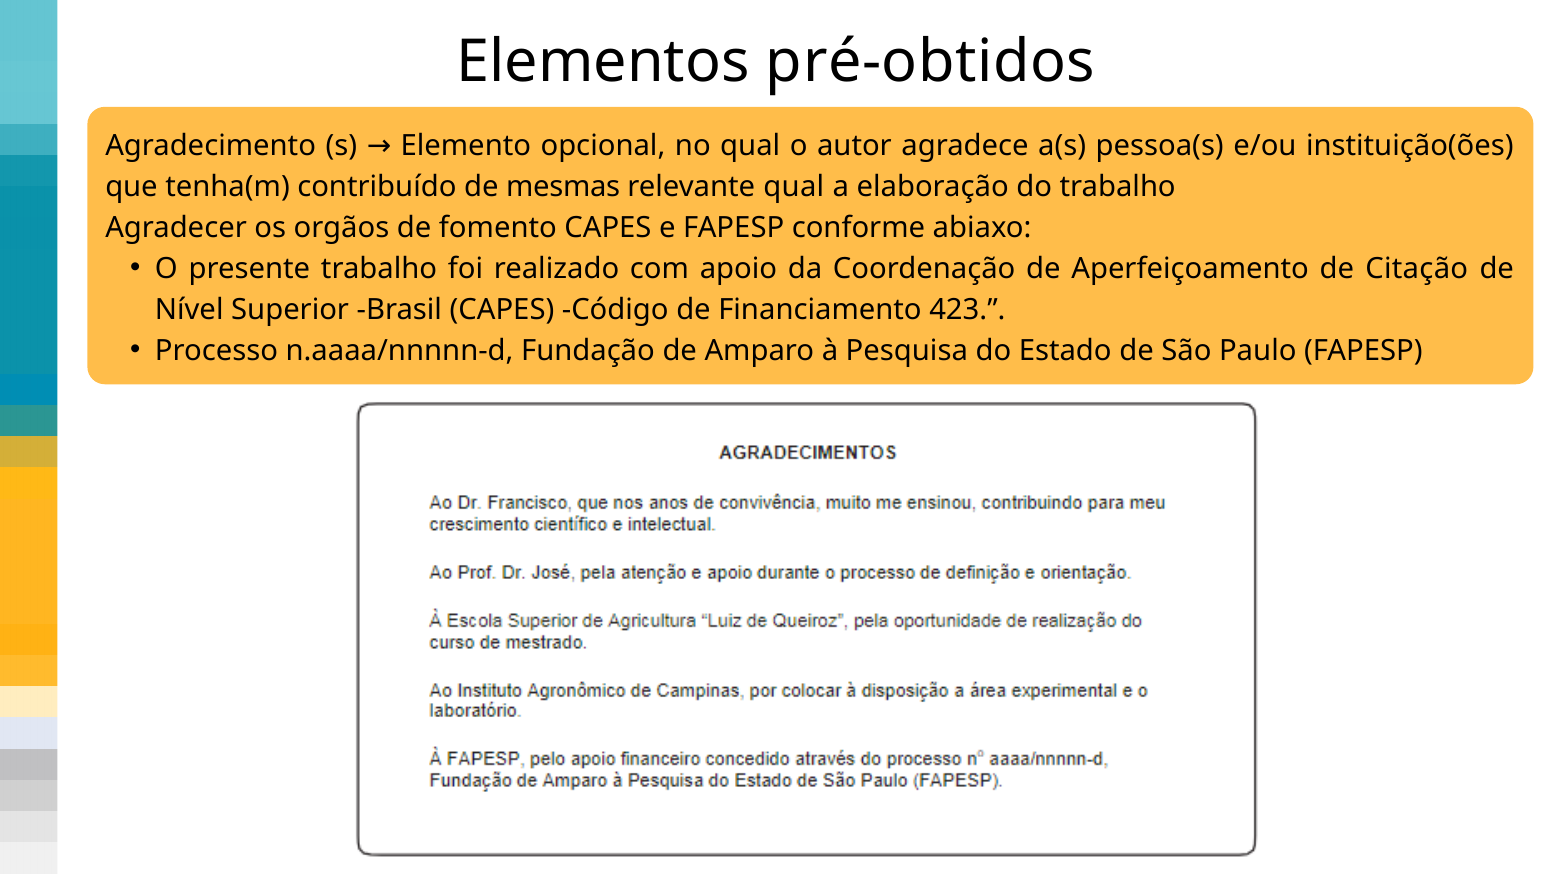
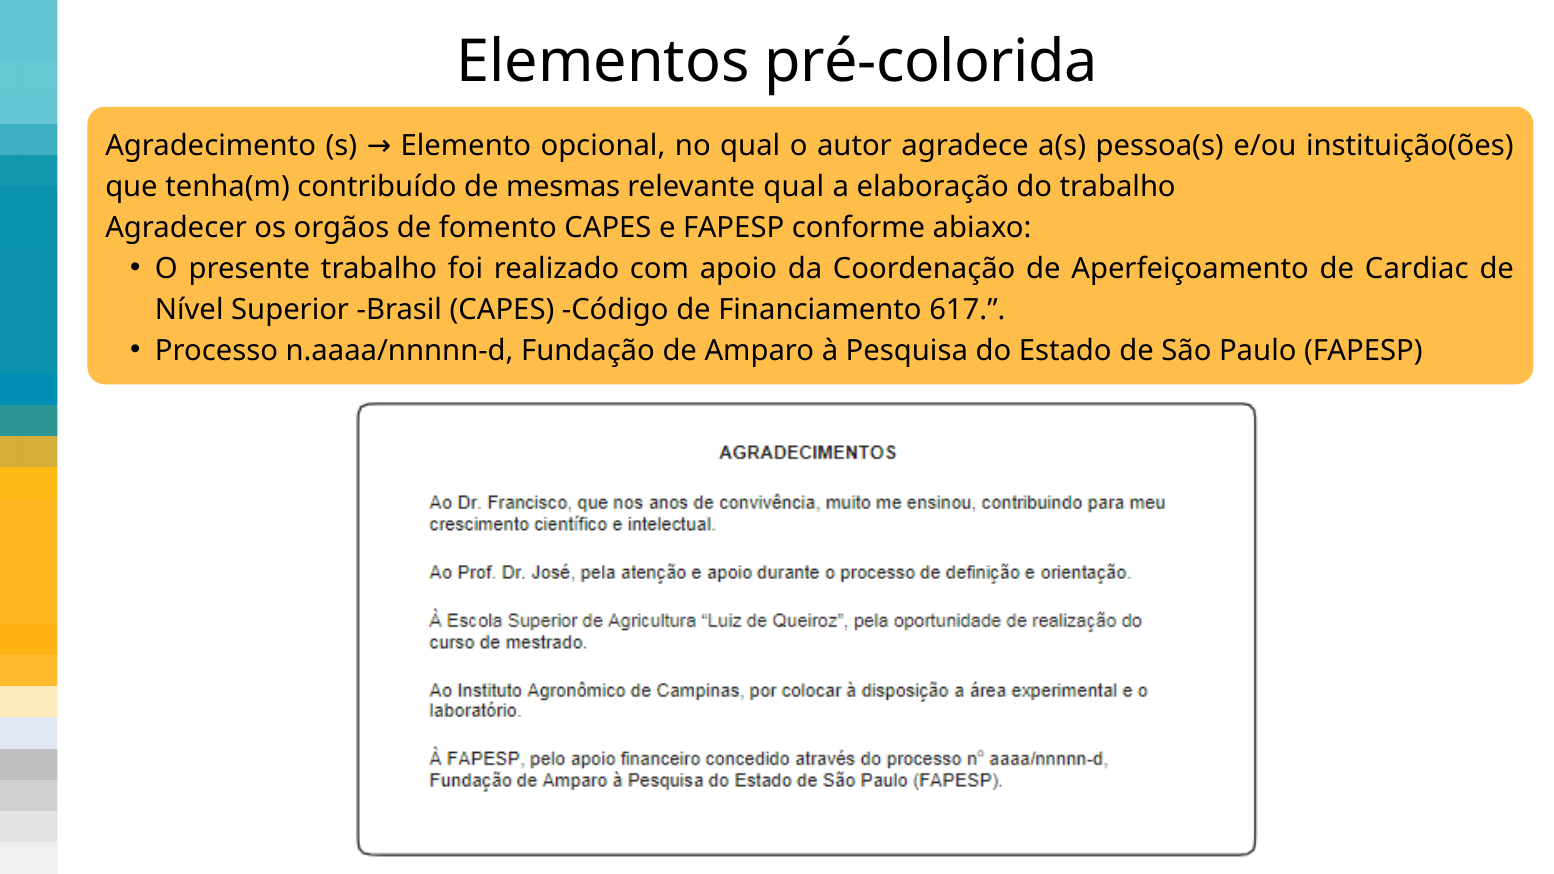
pré-obtidos: pré-obtidos -> pré-colorida (931, 62)
Citação: Citação -> Cardiac (1417, 269)
423: 423 -> 617 (967, 310)
